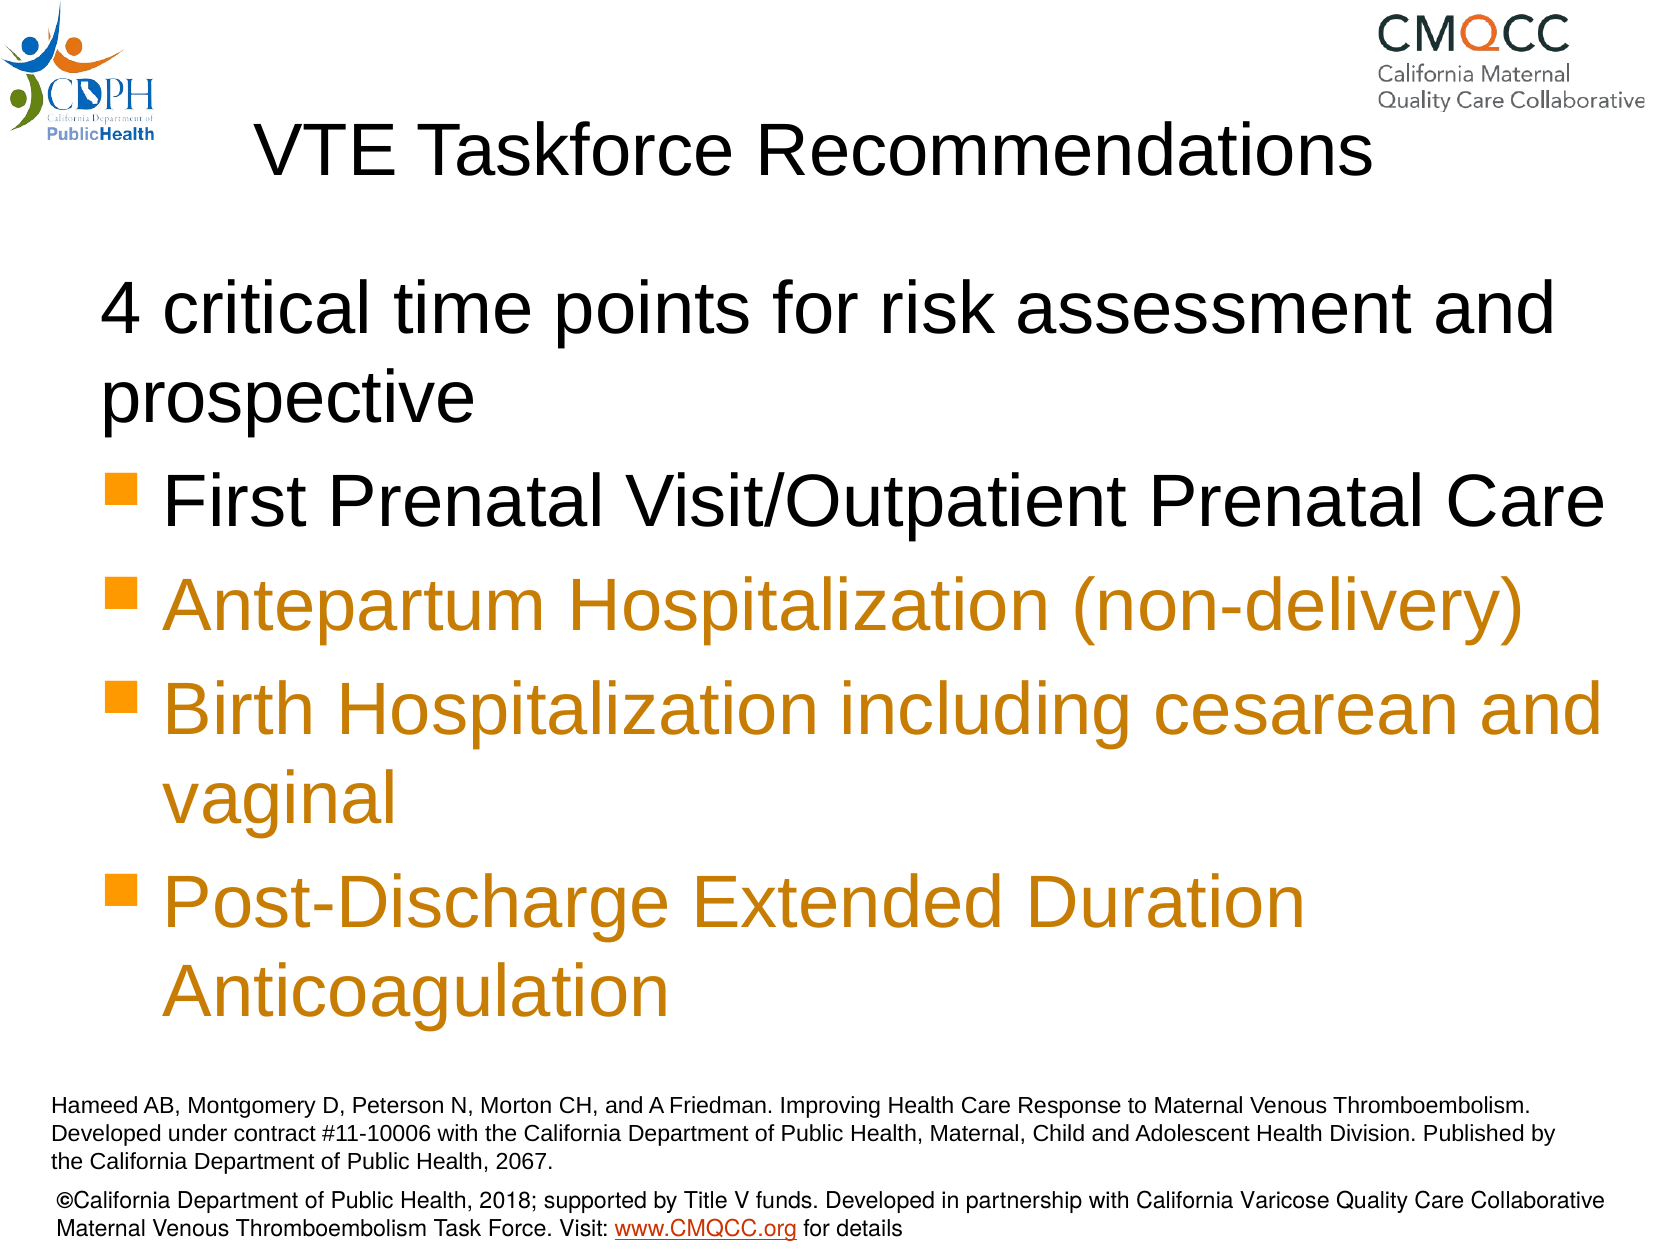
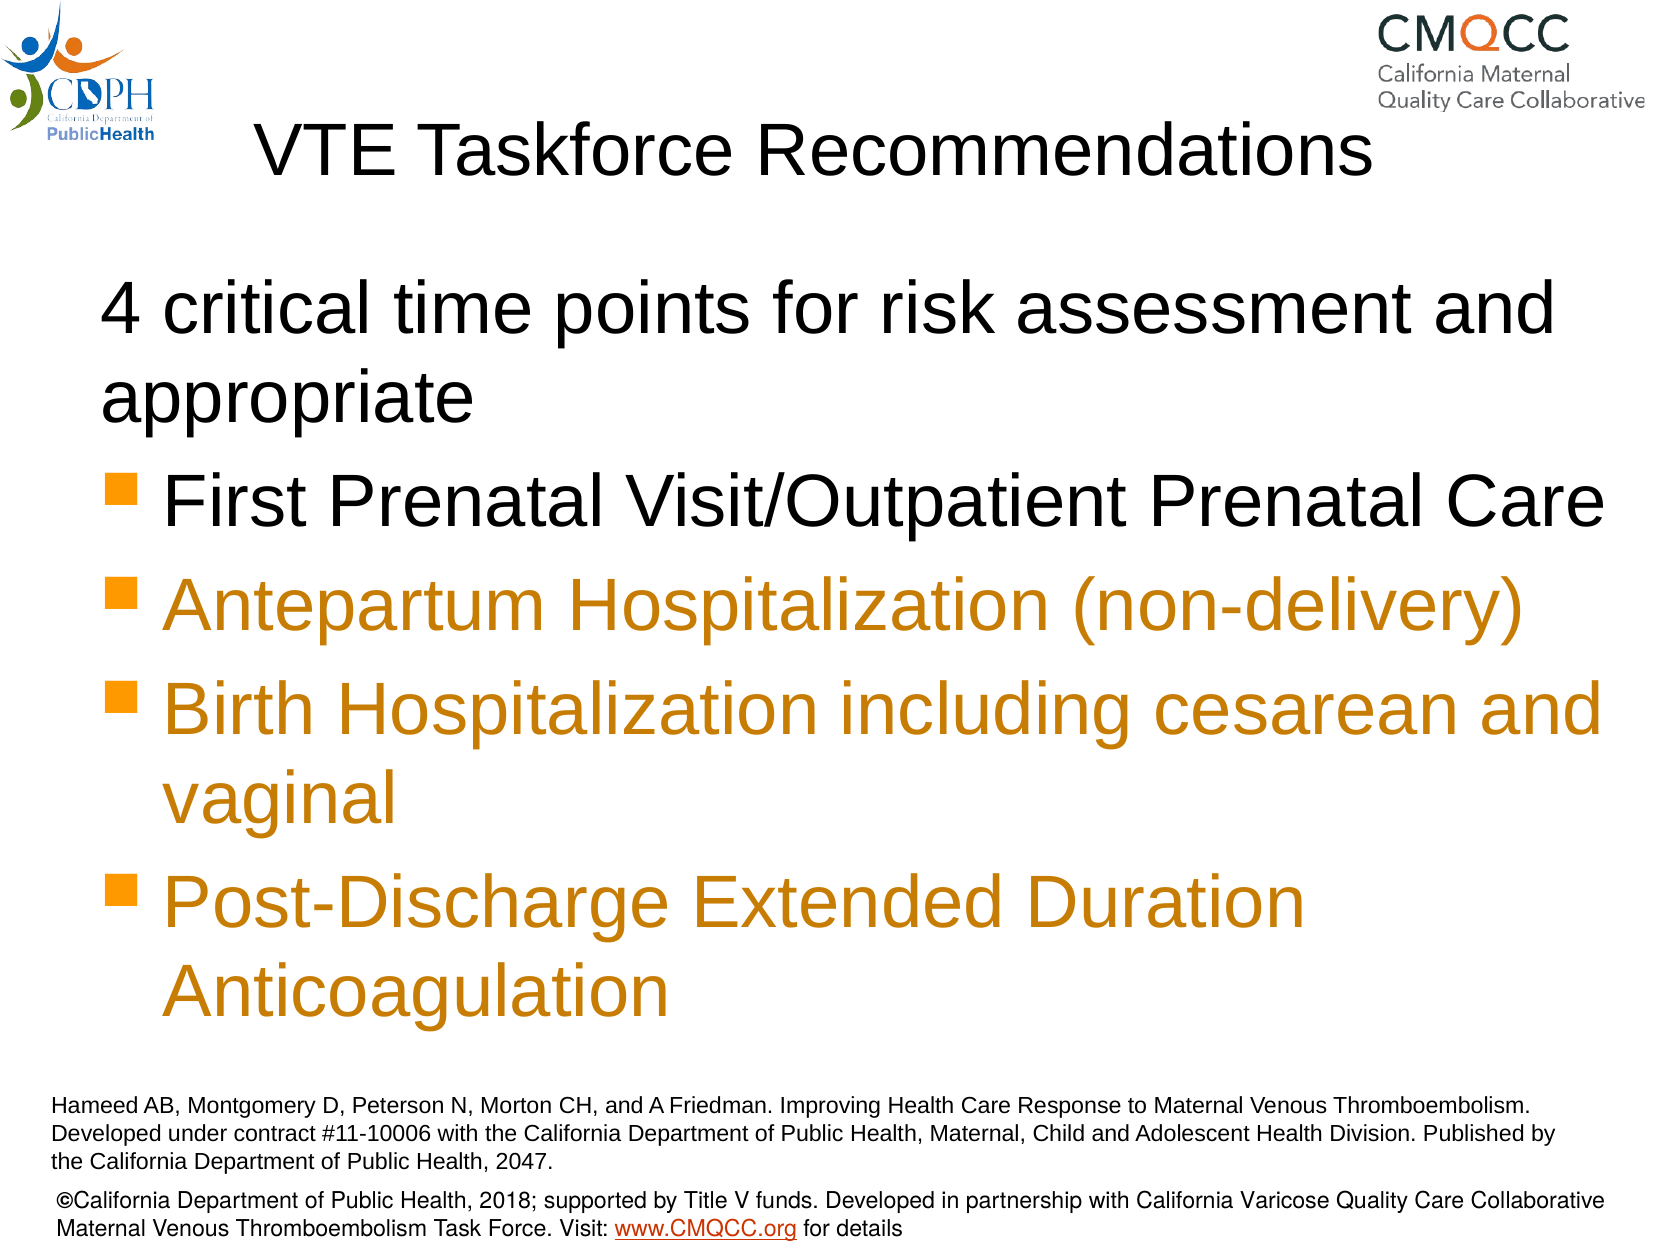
prospective: prospective -> appropriate (288, 398)
2067: 2067 -> 2047 (525, 1162)
